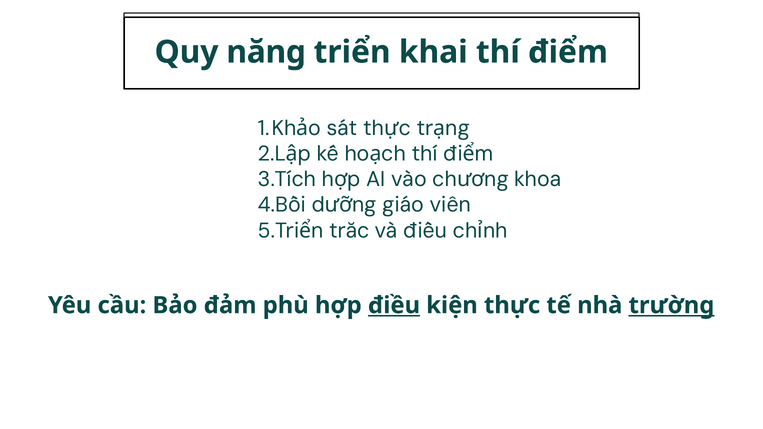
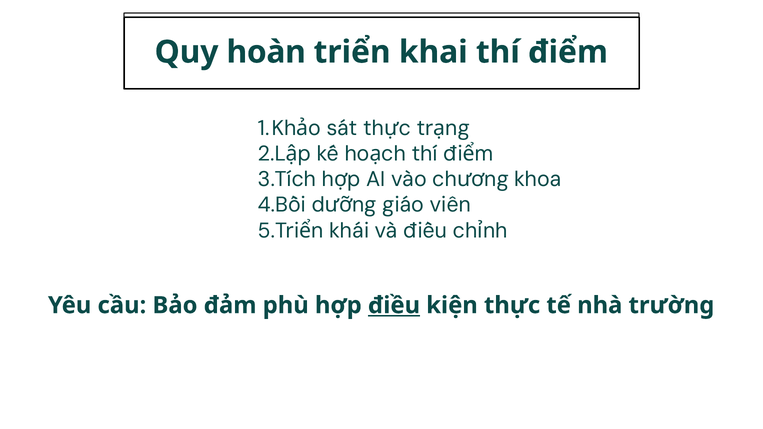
năng: năng -> hoàn (266, 52)
trắc: trắc -> khái (349, 231)
trường underline: present -> none (671, 305)
